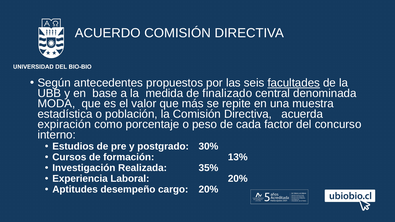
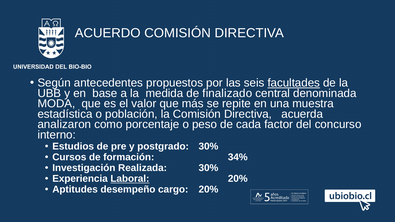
expiración: expiración -> analizaron (64, 125)
13%: 13% -> 34% (238, 157)
Realizada 35%: 35% -> 30% (208, 168)
Laboral underline: none -> present (130, 179)
